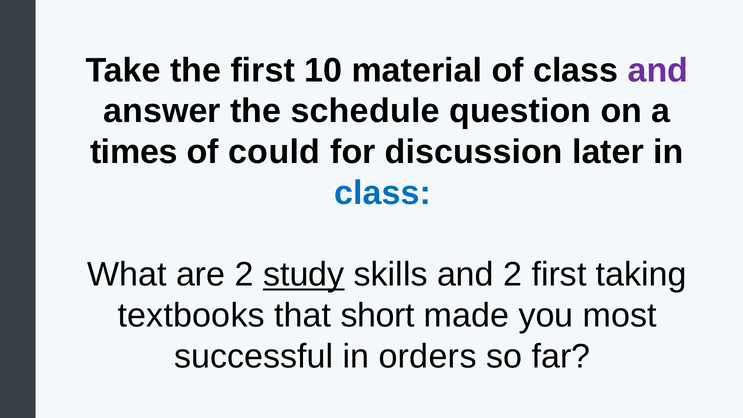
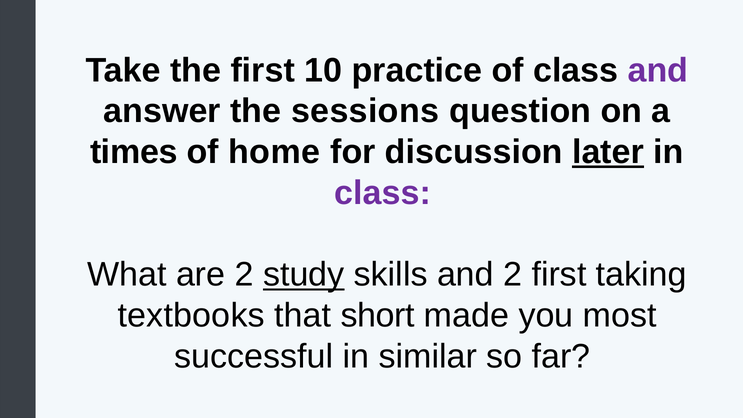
material: material -> practice (417, 70)
schedule: schedule -> sessions (365, 111)
could: could -> home (274, 152)
later underline: none -> present (608, 152)
class colour: blue -> purple (383, 193)
orders: orders -> similar (428, 356)
